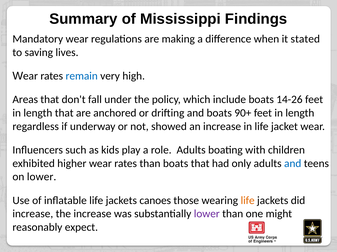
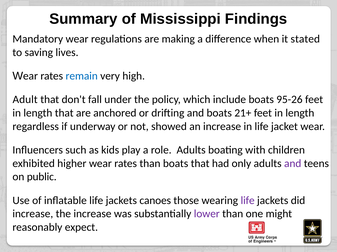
Areas: Areas -> Adult (25, 100)
14-26: 14-26 -> 95-26 (289, 100)
90+: 90+ -> 21+ (243, 113)
and colour: blue -> purple (293, 164)
on lower: lower -> public (42, 177)
life colour: orange -> purple (248, 201)
